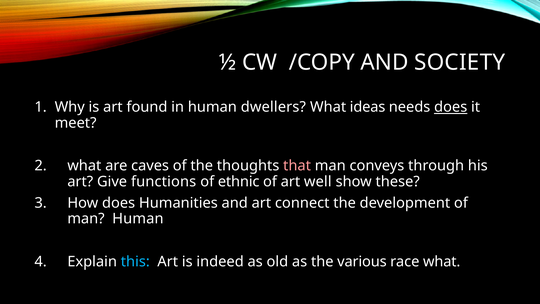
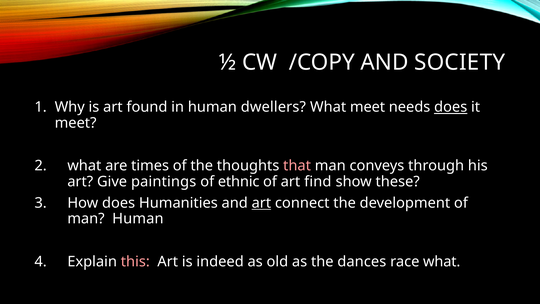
What ideas: ideas -> meet (368, 107)
caves: caves -> times (150, 166)
functions: functions -> paintings (164, 181)
well: well -> find (318, 181)
art underline: none -> present (261, 203)
this colour: light blue -> pink (135, 261)
various: various -> dances (362, 261)
